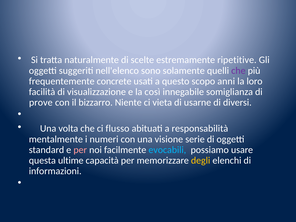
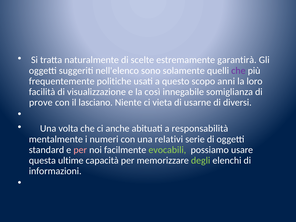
ripetitive: ripetitive -> garantirà (237, 60)
concrete: concrete -> politiche (114, 81)
bizzarro: bizzarro -> lasciano (96, 102)
flusso: flusso -> anche (118, 129)
visione: visione -> relativi (169, 139)
evocabili colour: light blue -> light green (167, 150)
degli colour: yellow -> light green (201, 160)
